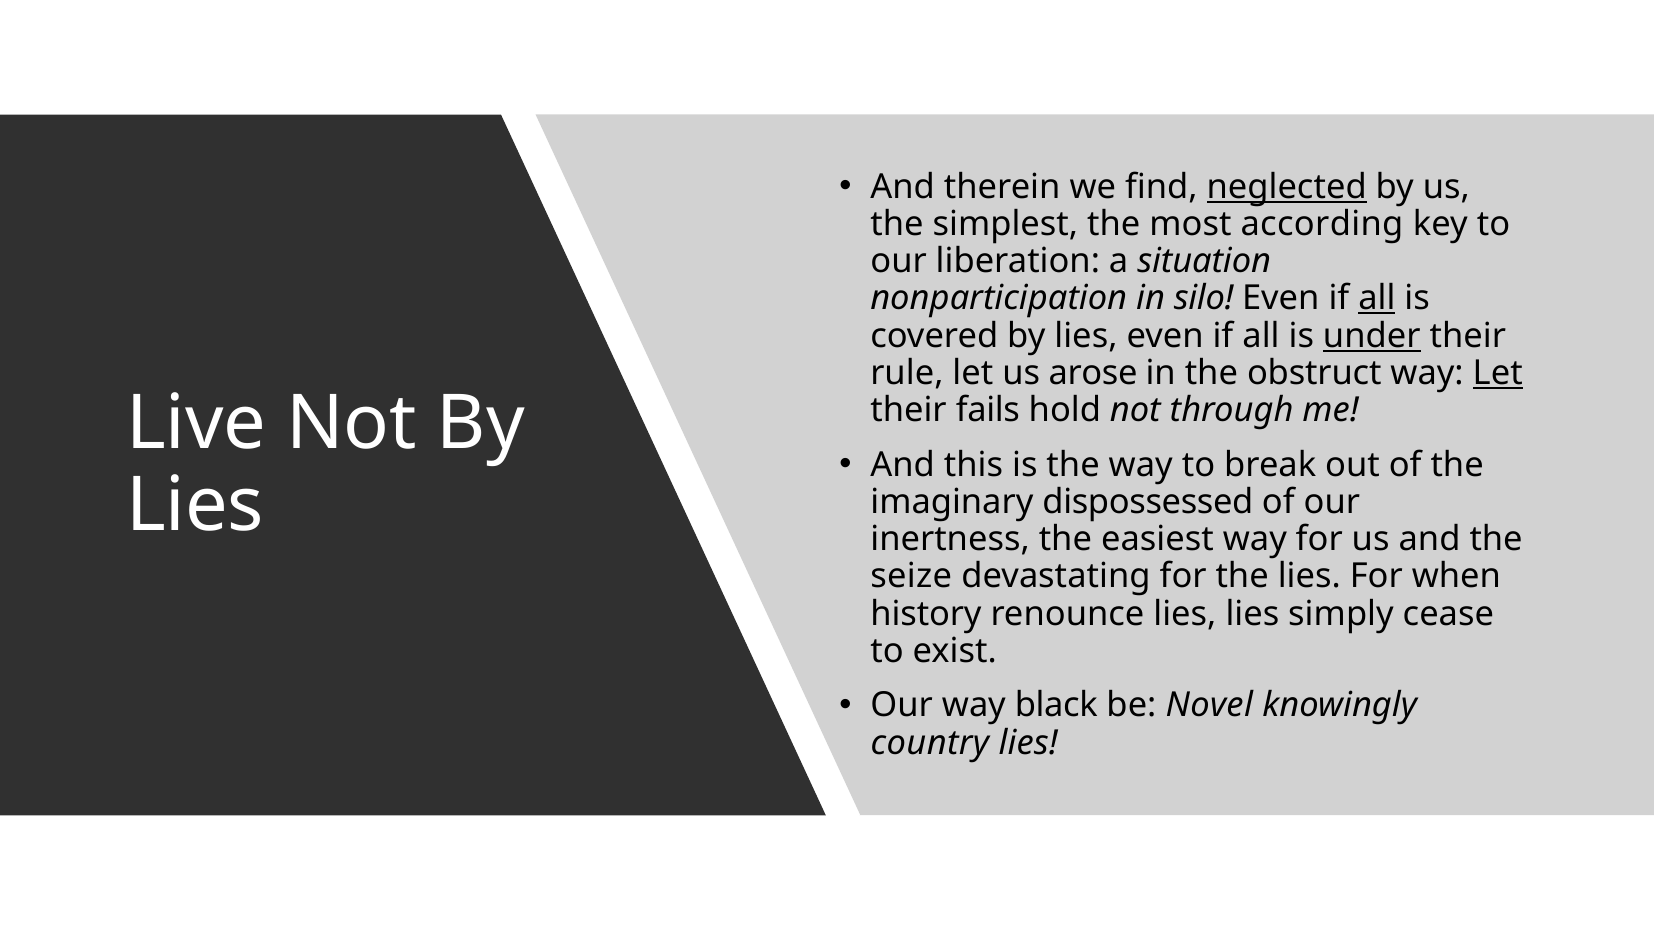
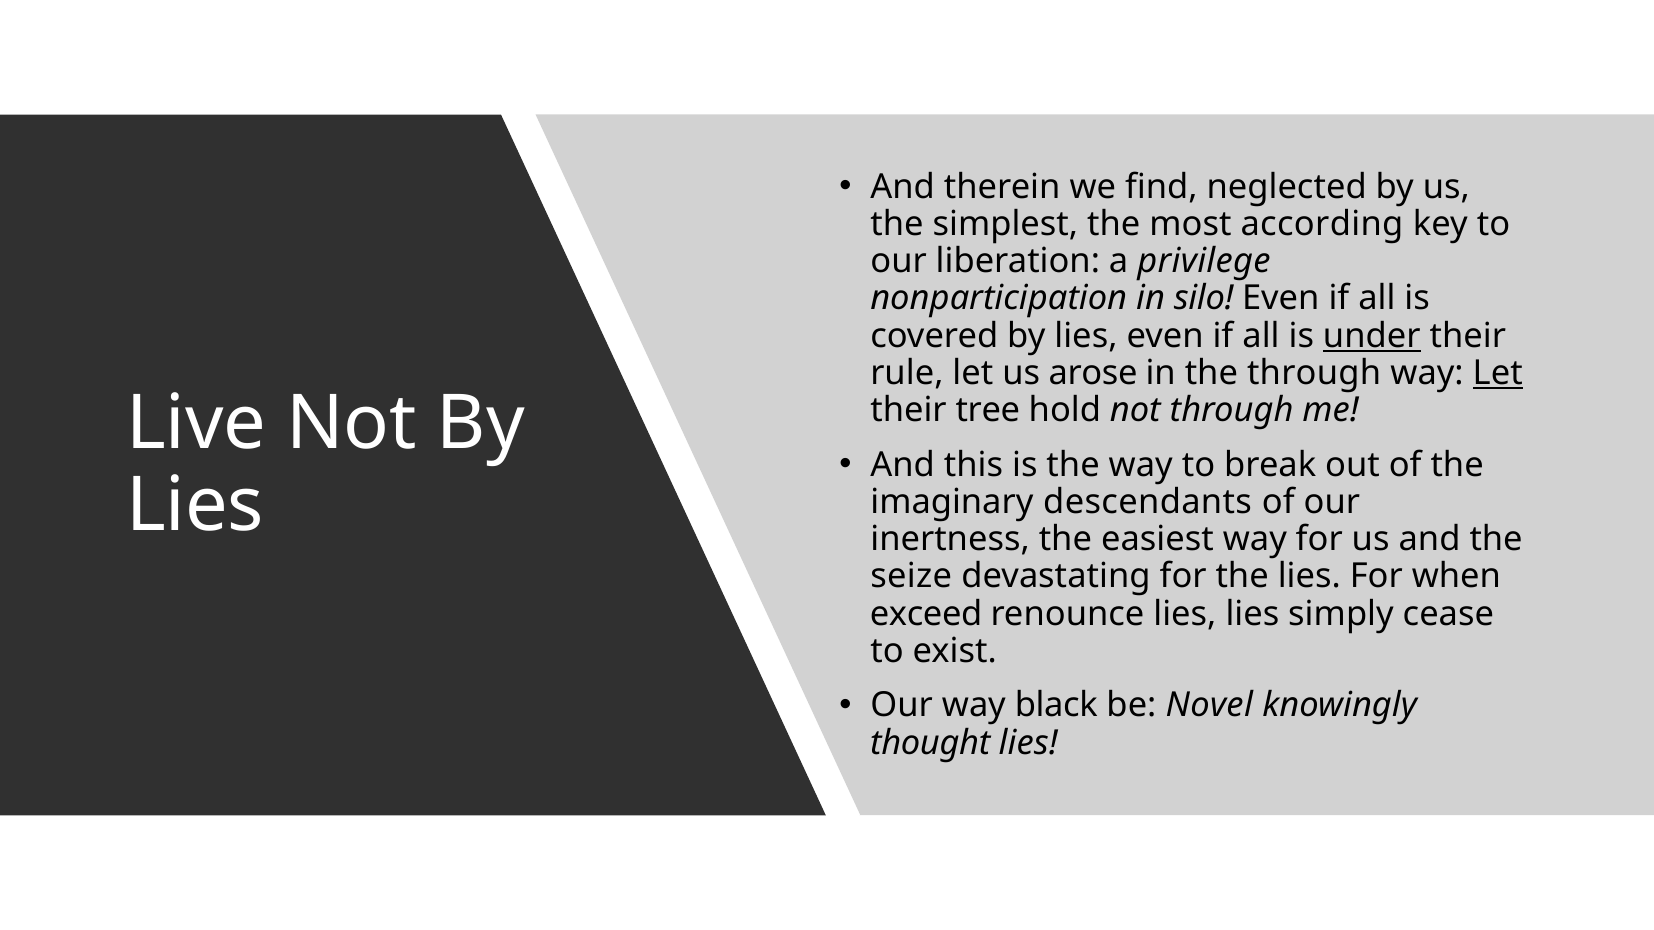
neglected underline: present -> none (1287, 187)
situation: situation -> privilege (1204, 261)
all underline: present -> none (1377, 299)
the obstruct: obstruct -> through (1314, 373)
fails: fails -> tree (988, 410)
dispossessed: dispossessed -> descendants (1148, 502)
history: history -> exceed (926, 614)
country: country -> thought (930, 743)
